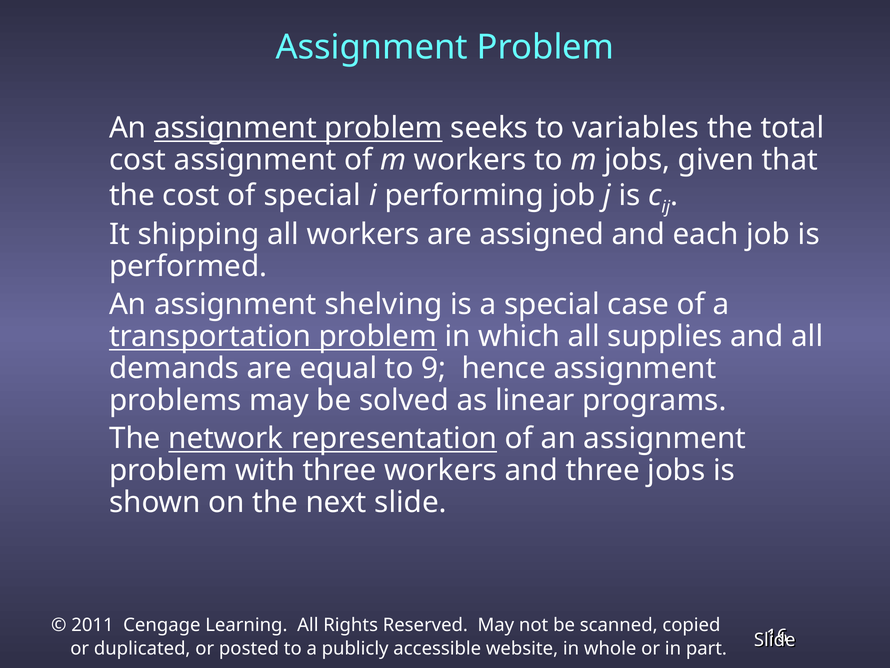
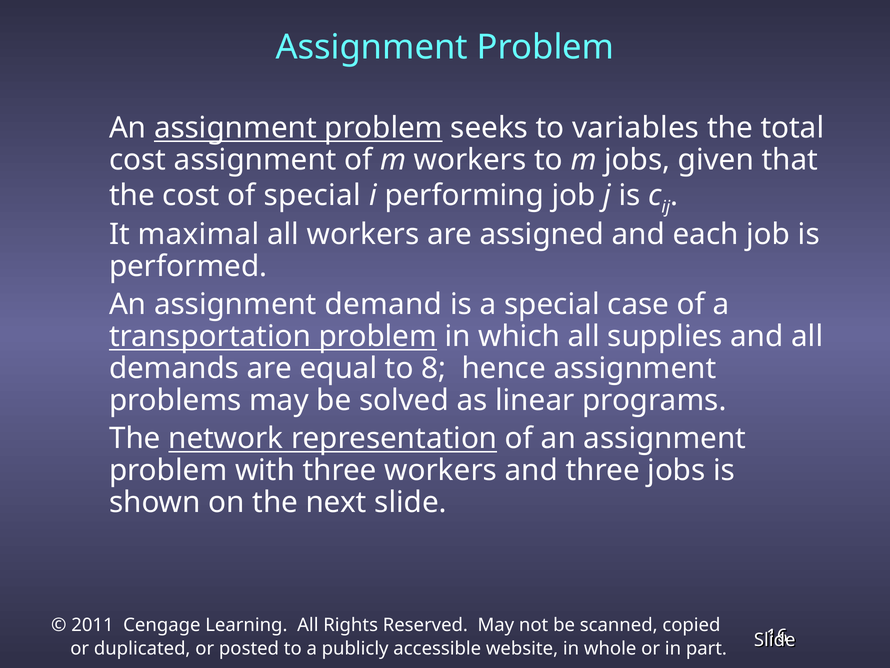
shipping: shipping -> maximal (198, 234)
shelving: shelving -> demand (383, 304)
9: 9 -> 8 (434, 368)
